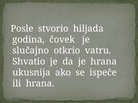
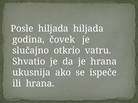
Posle stvorio: stvorio -> hiljada (53, 29)
